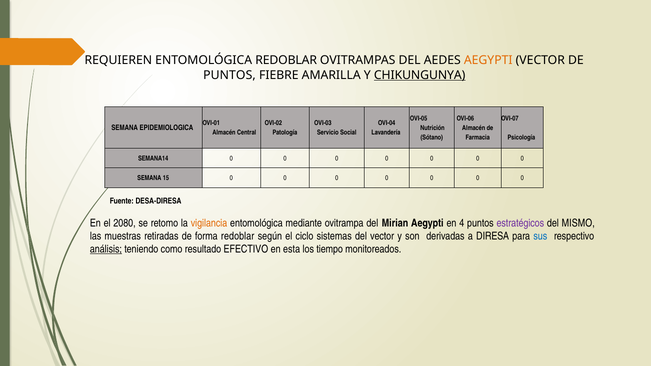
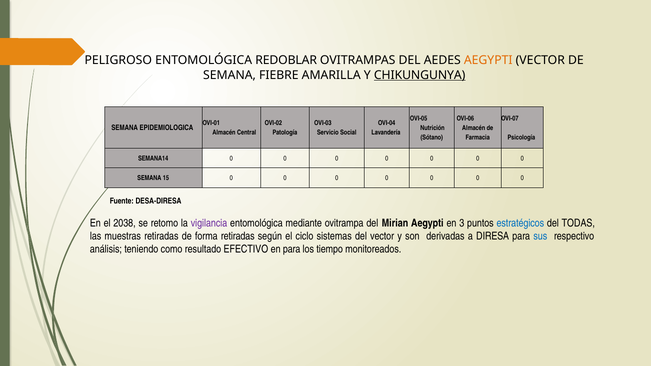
REQUIEREN: REQUIEREN -> PELIGROSO (118, 61)
PUNTOS: PUNTOS -> SEMANA (229, 75)
2080: 2080 -> 2038 (125, 223)
vigilancia colour: orange -> purple (209, 223)
4: 4 -> 3 (462, 223)
estratégicos colour: purple -> blue (520, 223)
MISMO: MISMO -> TODAS (578, 223)
forma redoblar: redoblar -> retiradas (238, 236)
análisis underline: present -> none (106, 249)
en esta: esta -> para (292, 249)
